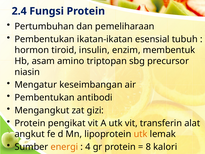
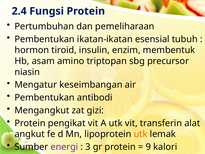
energi colour: orange -> purple (64, 147)
4: 4 -> 3 (88, 147)
8: 8 -> 9 (148, 147)
